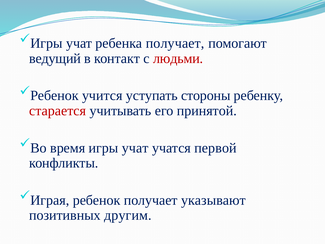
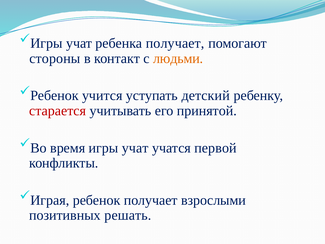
ведущий: ведущий -> стороны (55, 58)
людьми colour: red -> orange (178, 58)
стороны: стороны -> детский (206, 96)
указывают: указывают -> взрослыми (213, 200)
другим: другим -> решать (128, 215)
